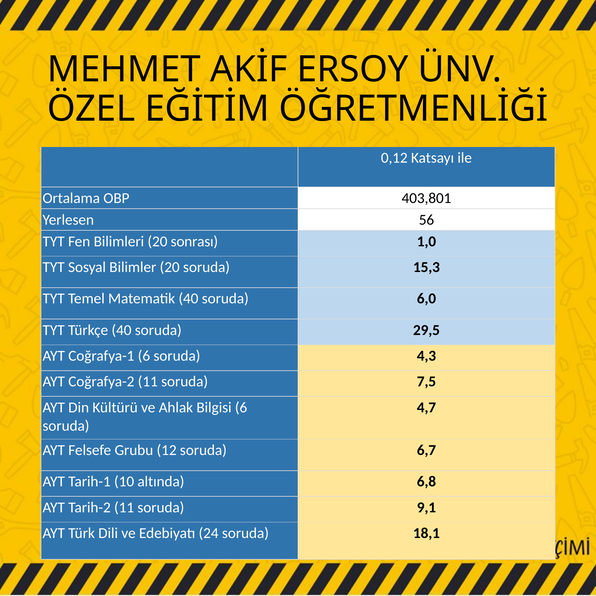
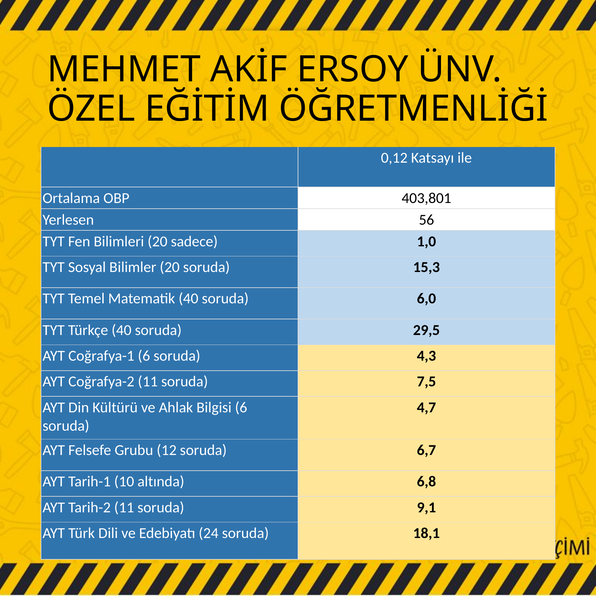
sonrası: sonrası -> sadece (194, 241)
